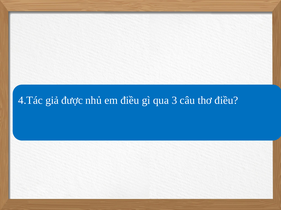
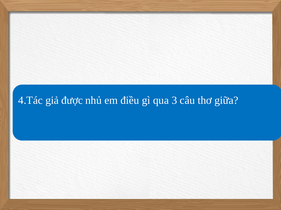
thơ điều: điều -> giữa (226, 101)
